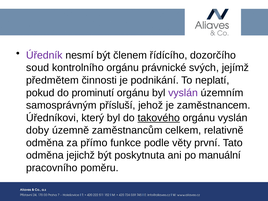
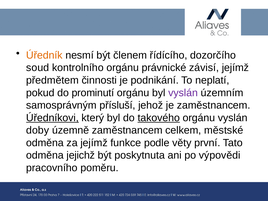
Úředník colour: purple -> orange (44, 55)
svých: svých -> závisí (204, 68)
Úředníkovi underline: none -> present (52, 118)
územně zaměstnancům: zaměstnancům -> zaměstnancem (127, 130)
relativně: relativně -> městské (224, 130)
za přímo: přímo -> jejímž (94, 143)
manuální: manuální -> výpovědi (220, 155)
